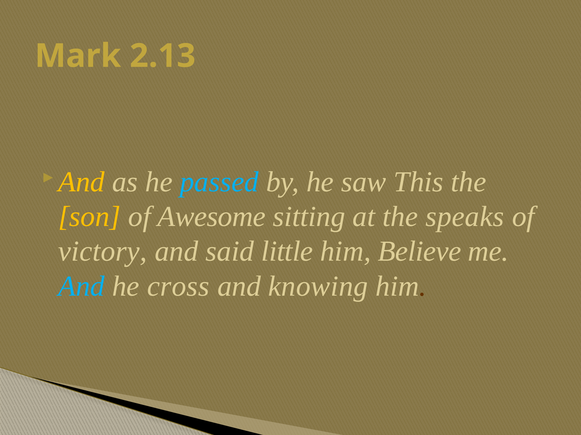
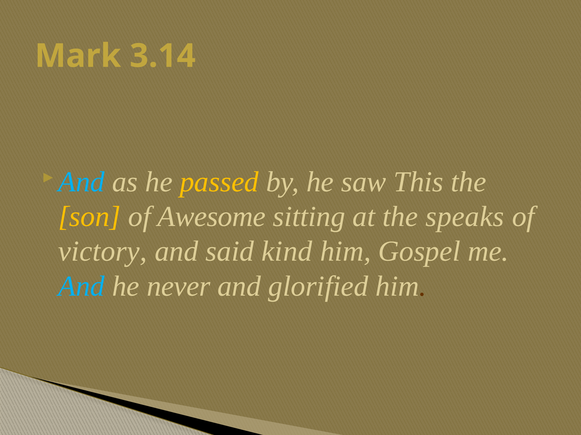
2.13: 2.13 -> 3.14 (163, 56)
And colour: yellow -> light blue (81, 182)
passed colour: light blue -> yellow (219, 182)
little: little -> kind (287, 252)
Believe: Believe -> Gospel (419, 252)
cross: cross -> never (179, 287)
knowing: knowing -> glorified (318, 287)
